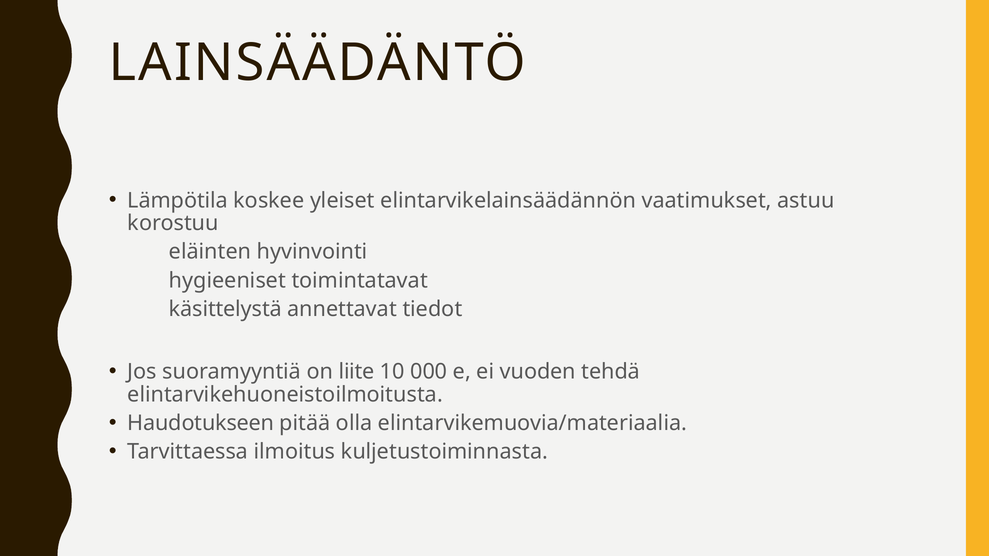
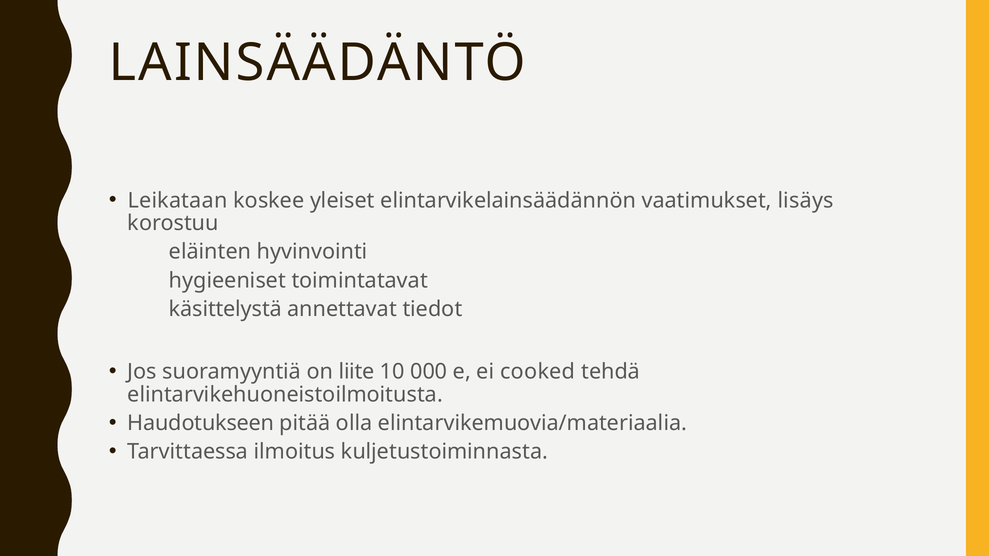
Lämpötila: Lämpötila -> Leikataan (178, 201)
astuu: astuu -> lisäys (806, 201)
vuoden: vuoden -> cooked (538, 372)
